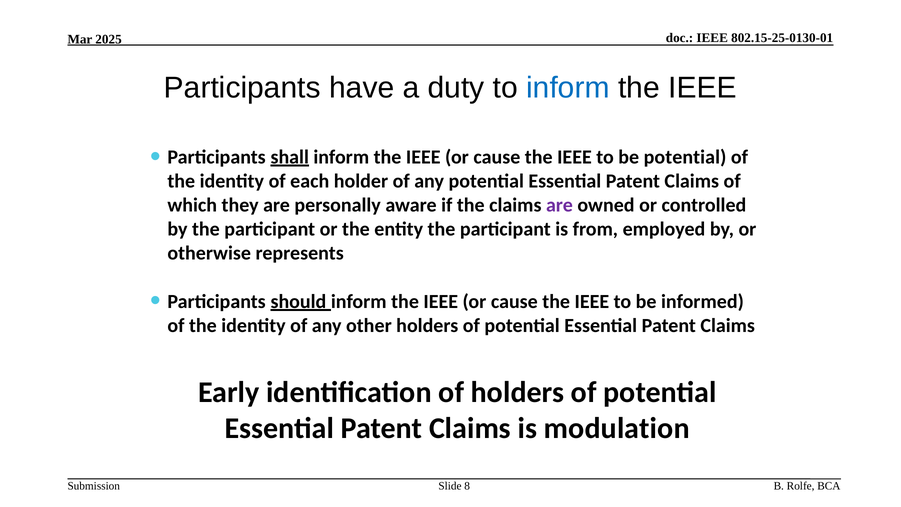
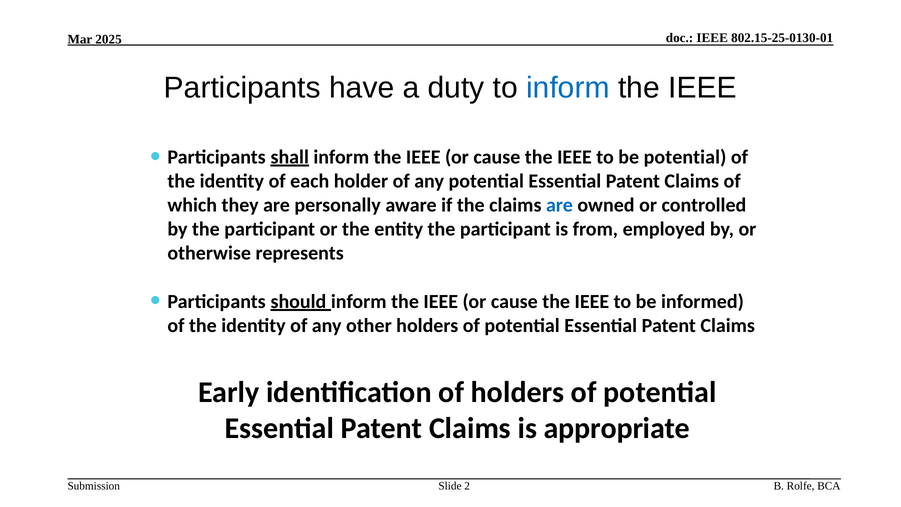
are colour: purple -> blue (559, 205)
modulation: modulation -> appropriate (617, 428)
8: 8 -> 2 (467, 486)
